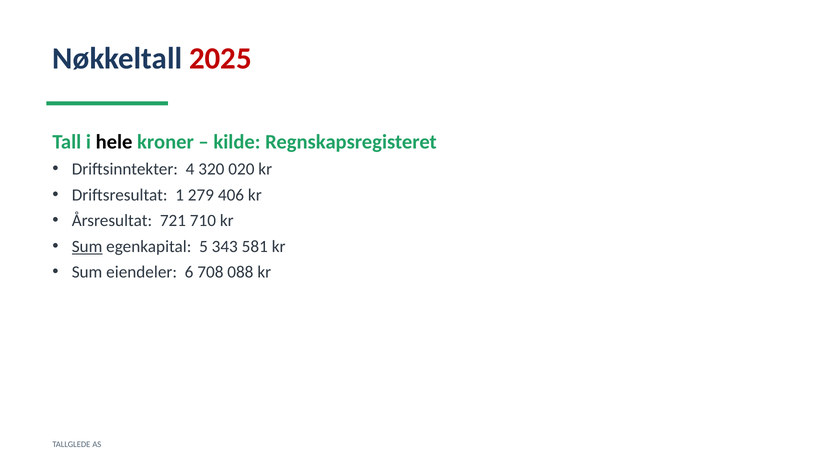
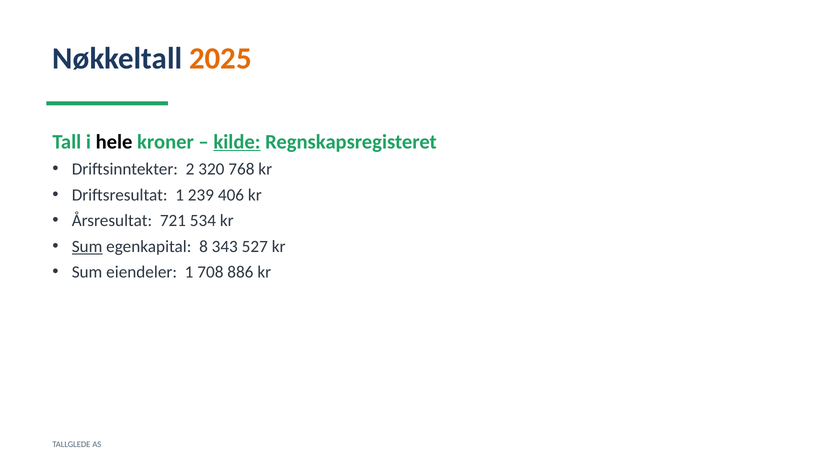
2025 colour: red -> orange (220, 59)
kilde underline: none -> present (237, 142)
4: 4 -> 2 (190, 169)
020: 020 -> 768 (241, 169)
279: 279 -> 239 (201, 195)
710: 710 -> 534 (203, 221)
5: 5 -> 8 (204, 247)
581: 581 -> 527 (255, 247)
eiendeler 6: 6 -> 1 (189, 273)
088: 088 -> 886 (240, 273)
